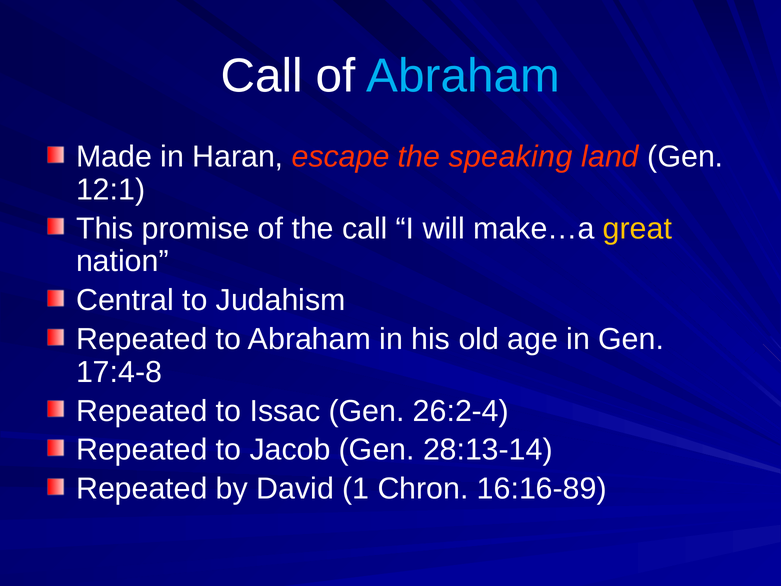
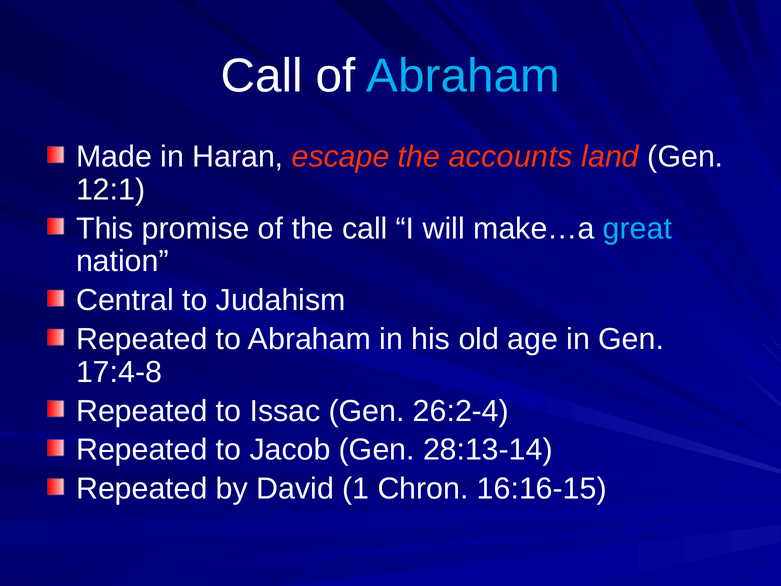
speaking: speaking -> accounts (511, 157)
great colour: yellow -> light blue (638, 229)
16:16-89: 16:16-89 -> 16:16-15 (542, 489)
